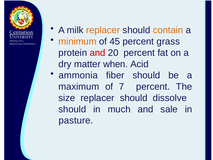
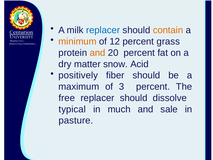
replacer colour: orange -> blue (103, 30)
45: 45 -> 12 (115, 41)
and colour: red -> orange (98, 53)
when: when -> snow (115, 64)
ammonia: ammonia -> positively (78, 75)
7: 7 -> 3 (122, 87)
size: size -> free (67, 98)
should: should -> typical (72, 109)
